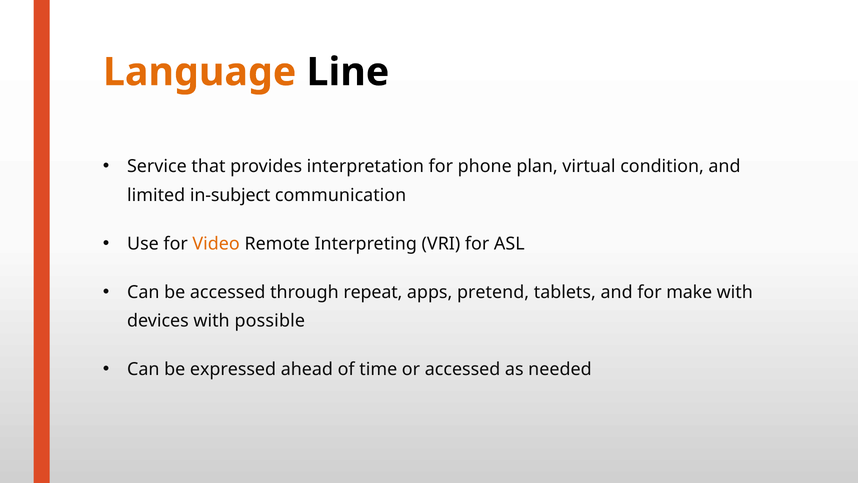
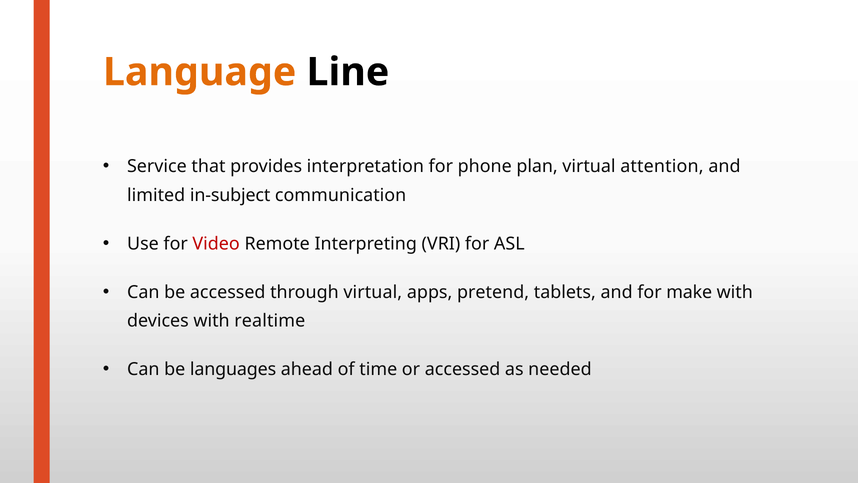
condition: condition -> attention (662, 166)
Video colour: orange -> red (216, 244)
through repeat: repeat -> virtual (373, 292)
possible: possible -> realtime (270, 321)
expressed: expressed -> languages (233, 369)
